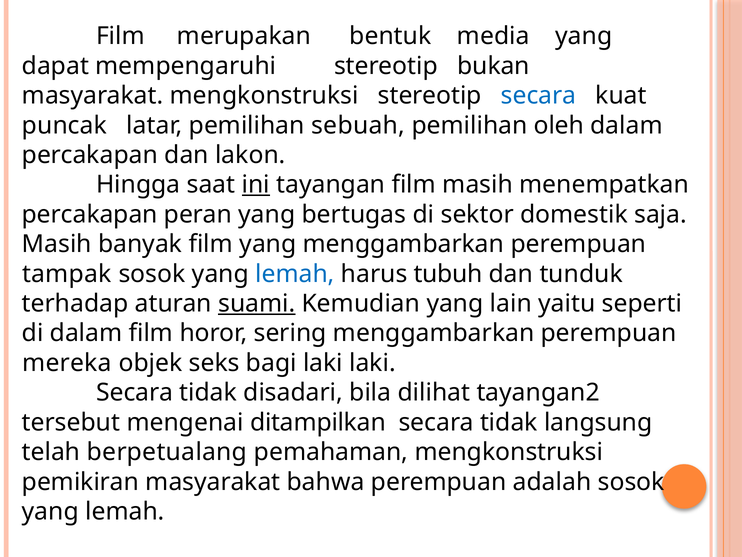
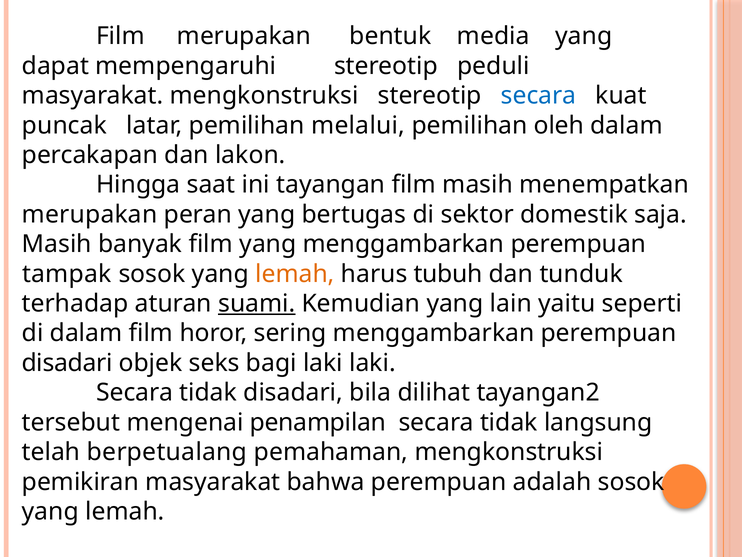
bukan: bukan -> peduli (493, 66)
sebuah: sebuah -> melalui (358, 125)
ini underline: present -> none (256, 185)
percakapan: percakapan -> merupakan (90, 214)
lemah colour: blue -> orange (295, 274)
mereka: mereka -> disadari (67, 363)
ditampilkan: ditampilkan -> penampilan (318, 422)
